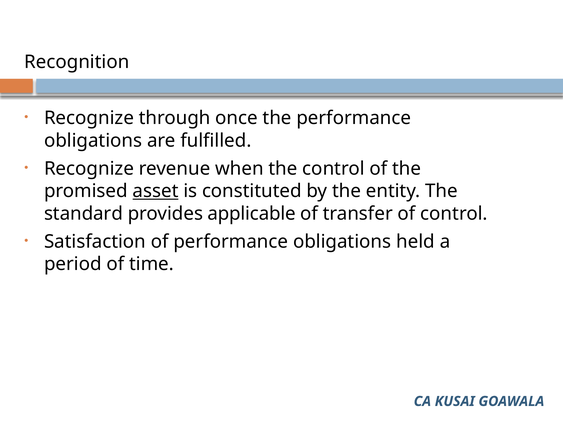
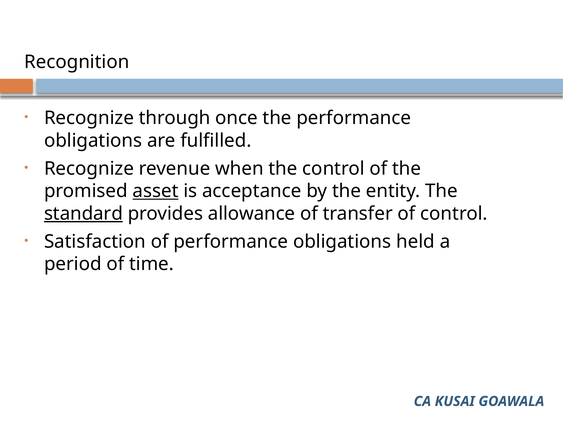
constituted: constituted -> acceptance (252, 191)
standard underline: none -> present (83, 214)
applicable: applicable -> allowance (252, 214)
